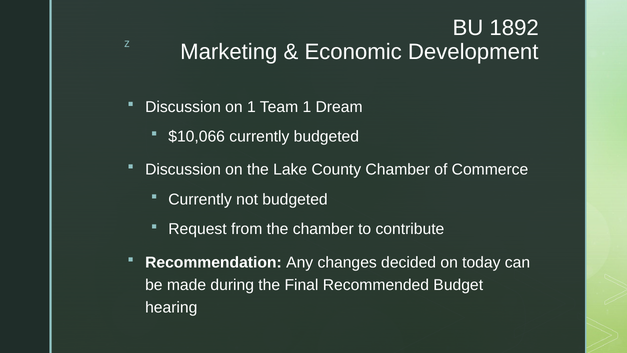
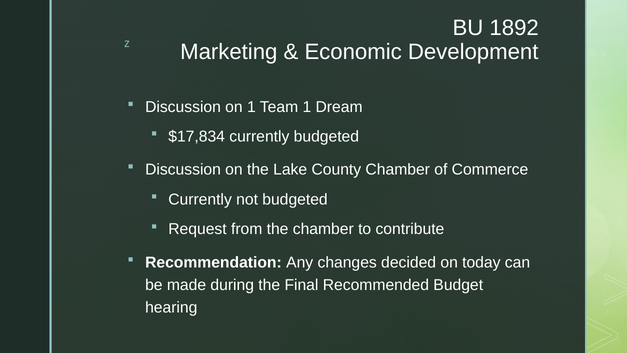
$10,066: $10,066 -> $17,834 (197, 137)
